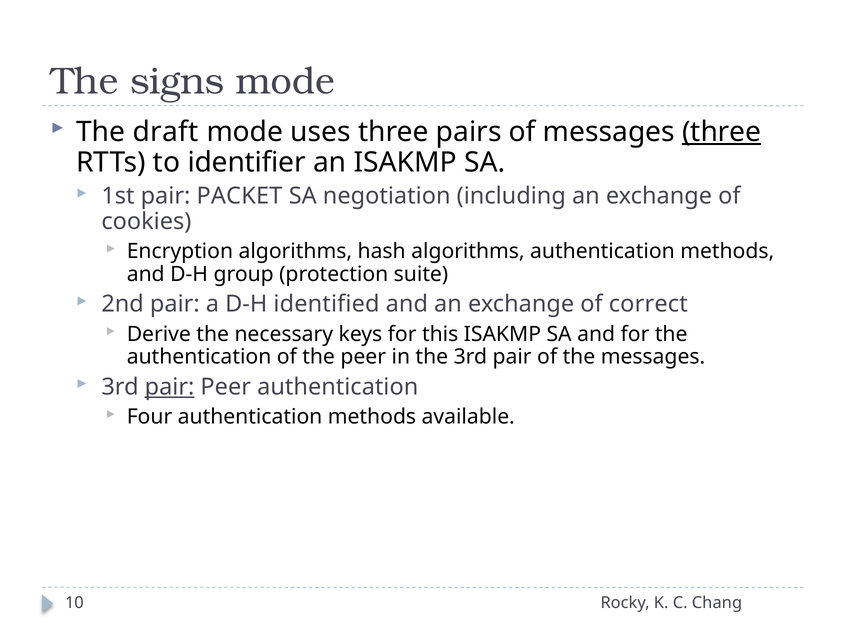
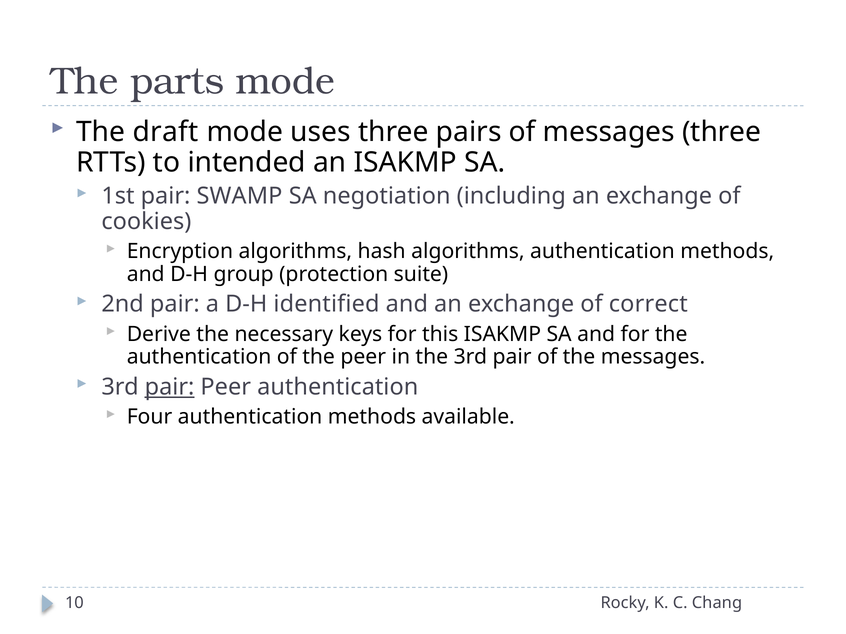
signs: signs -> parts (177, 82)
three underline: present -> none (722, 132)
identifier: identifier -> intended (247, 162)
PACKET: PACKET -> SWAMP (239, 196)
